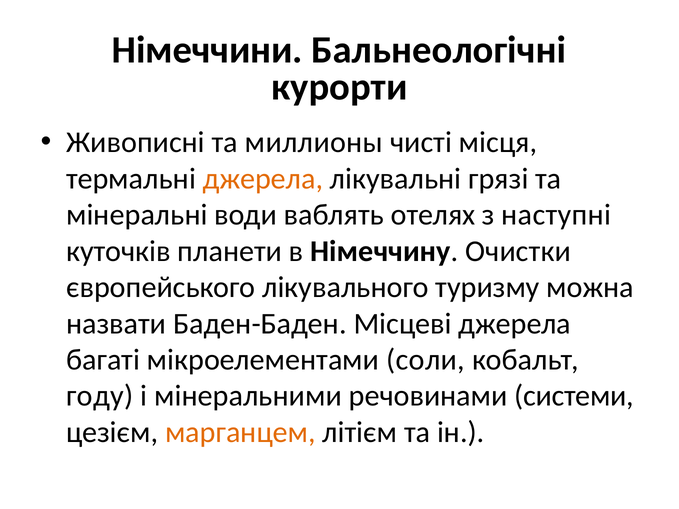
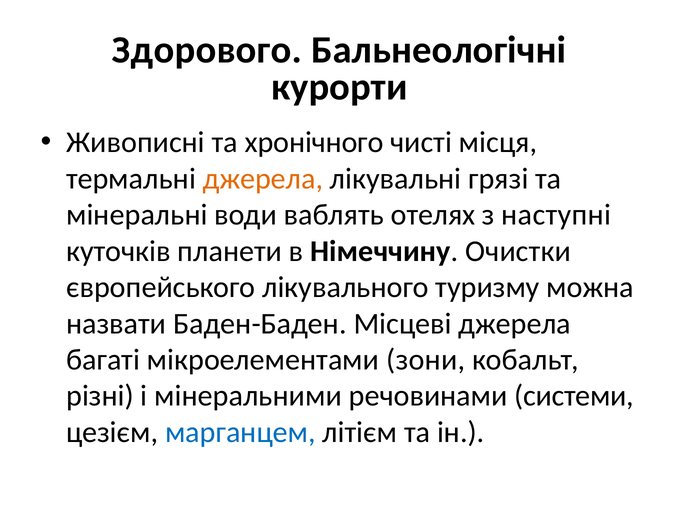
Німеччини: Німеччини -> Здорового (207, 50)
миллионы: миллионы -> хронічного (314, 142)
соли: соли -> зони (426, 360)
году: году -> різні (100, 396)
марганцем colour: orange -> blue (240, 432)
